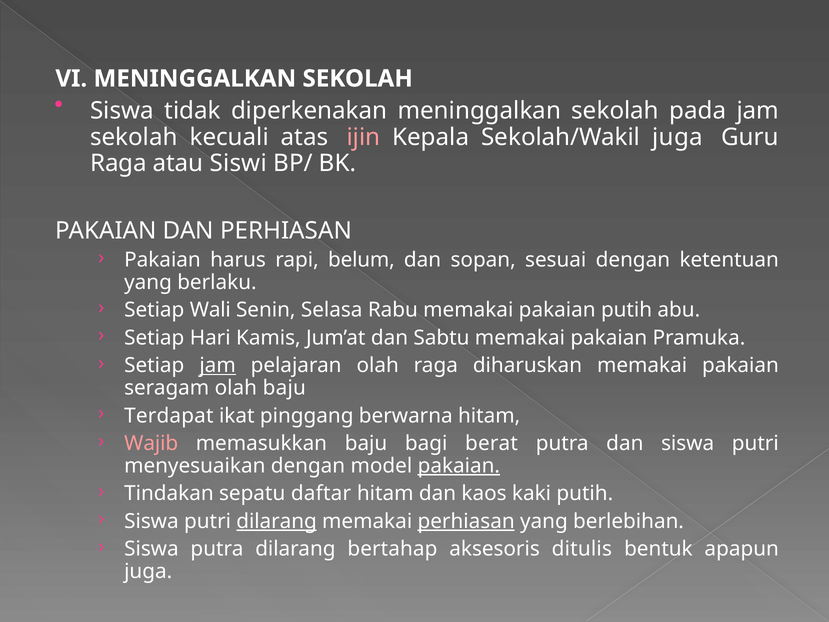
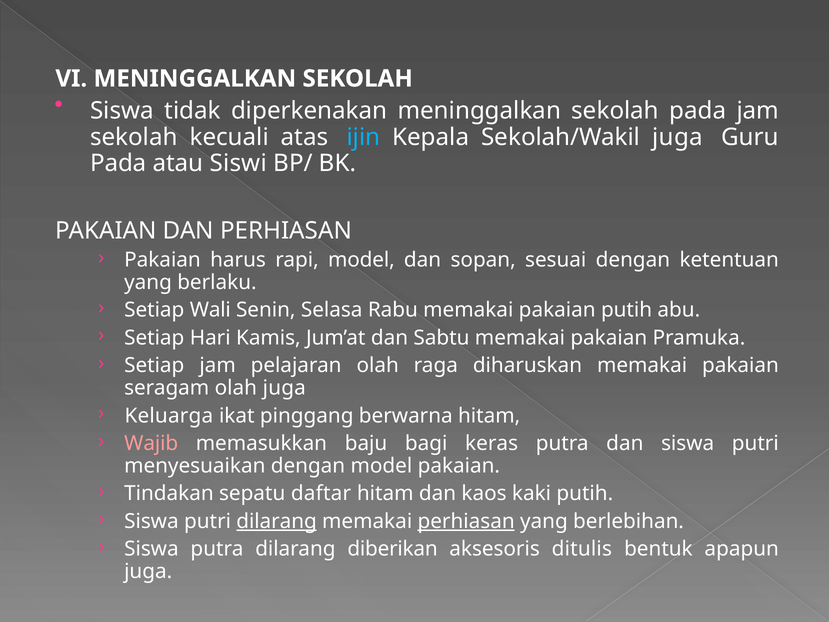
ijin colour: pink -> light blue (363, 137)
Raga: Raga -> Pada (118, 163)
rapi belum: belum -> model (361, 260)
jam underline: present -> none (218, 365)
olah baju: baju -> juga (284, 388)
Terdapat: Terdapat -> Keluarga (169, 416)
berat: berat -> keras (492, 443)
pakaian underline: present -> none (459, 466)
bertahap: bertahap -> diberikan (393, 549)
